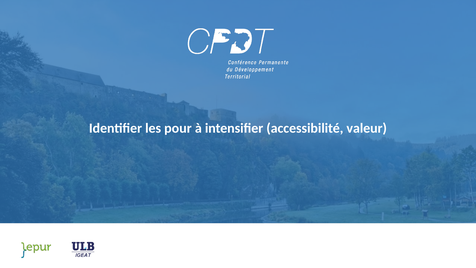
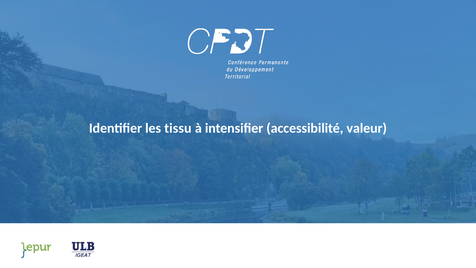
pour: pour -> tissu (178, 128)
